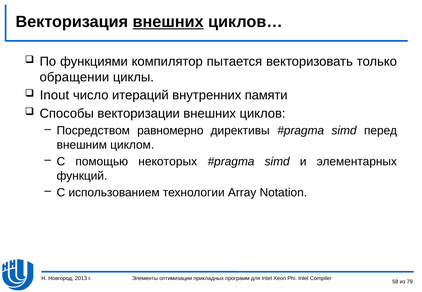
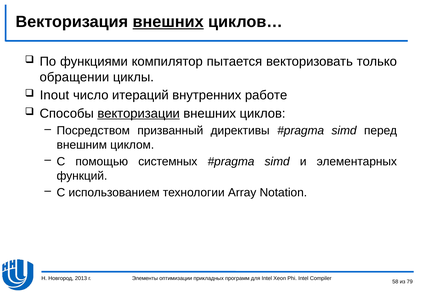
памяти: памяти -> работе (266, 95)
векторизации underline: none -> present (139, 114)
равномерно: равномерно -> призванный (170, 131)
некоторых: некоторых -> системных (168, 162)
